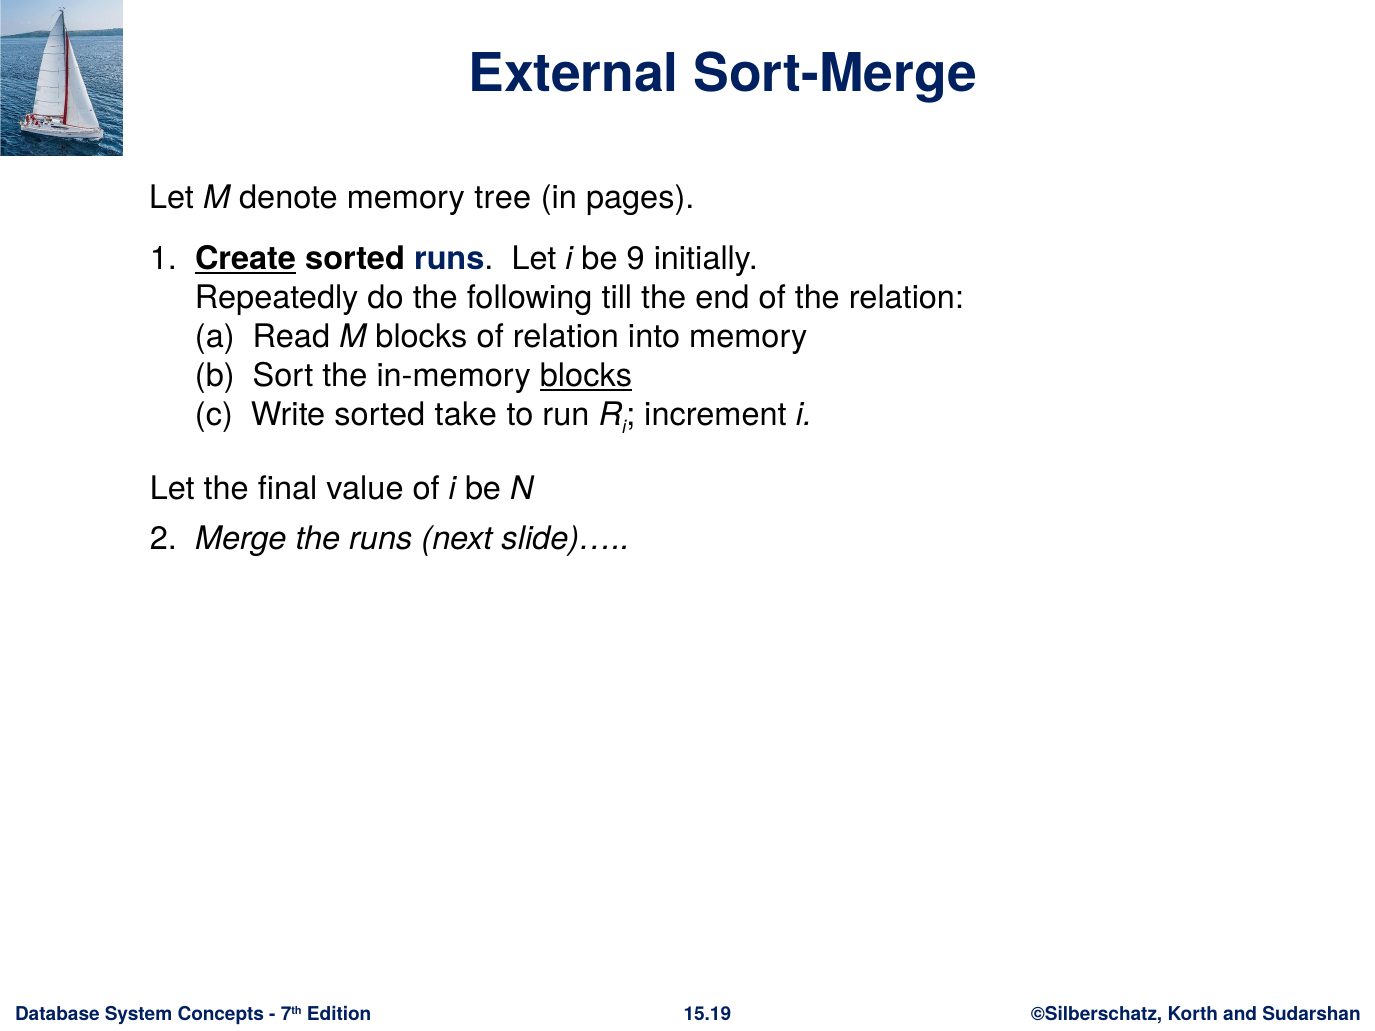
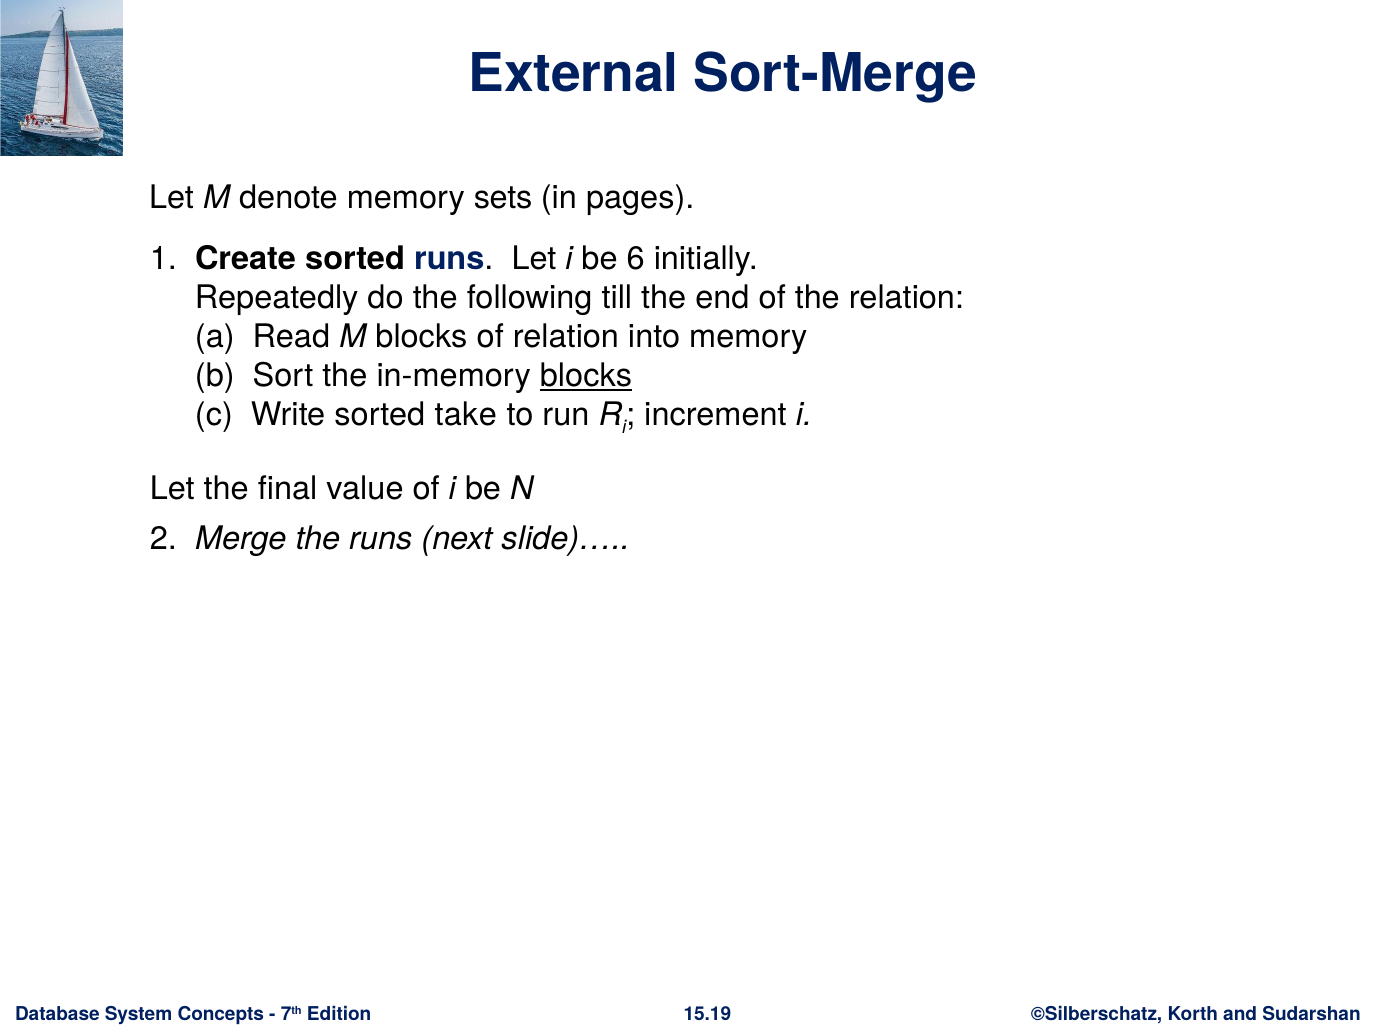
tree: tree -> sets (503, 198)
Create underline: present -> none (246, 259)
9: 9 -> 6 (636, 259)
